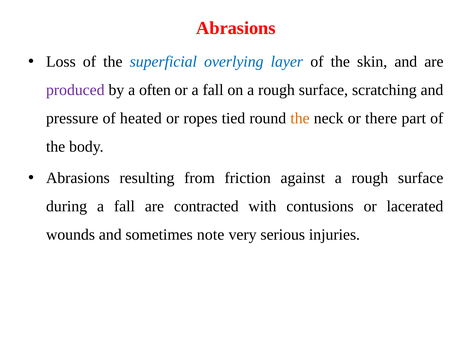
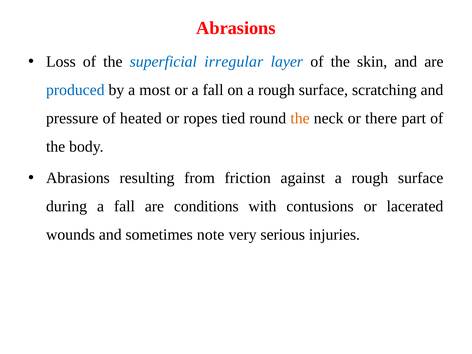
overlying: overlying -> irregular (234, 62)
produced colour: purple -> blue (75, 90)
often: often -> most (155, 90)
contracted: contracted -> conditions (206, 206)
